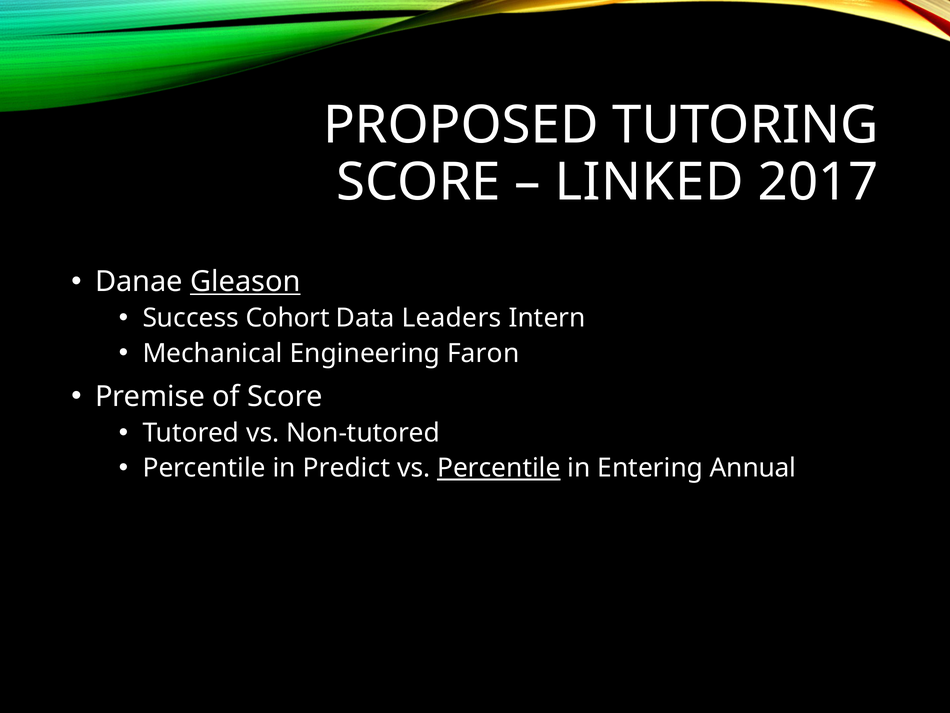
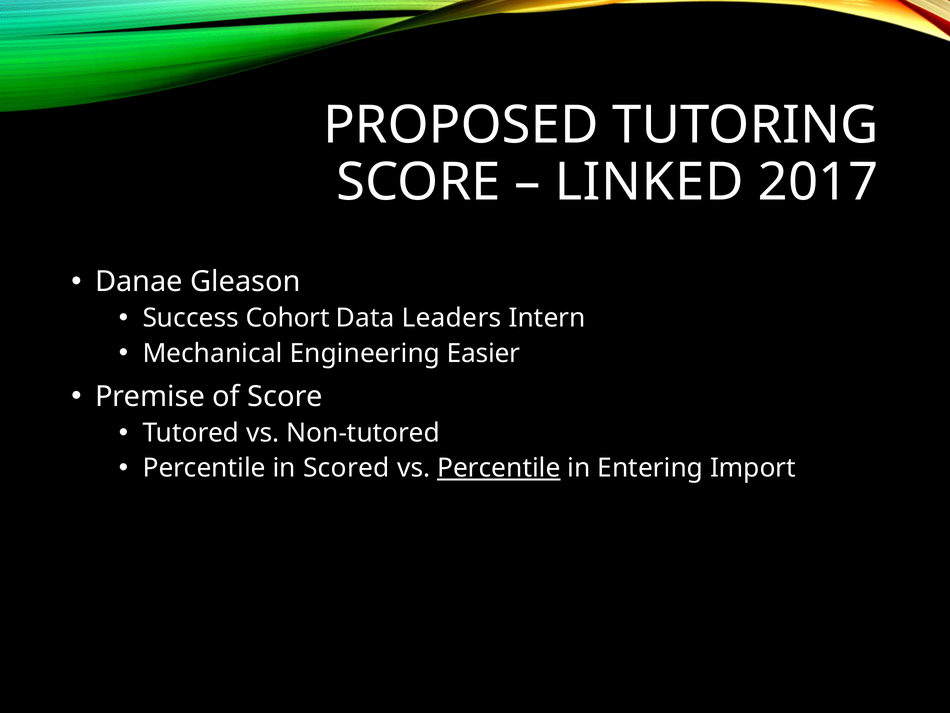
Gleason underline: present -> none (245, 281)
Faron: Faron -> Easier (483, 353)
Predict: Predict -> Scored (346, 468)
Annual: Annual -> Import (753, 468)
